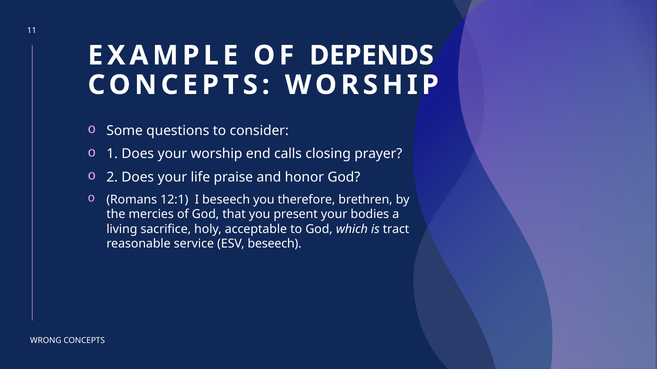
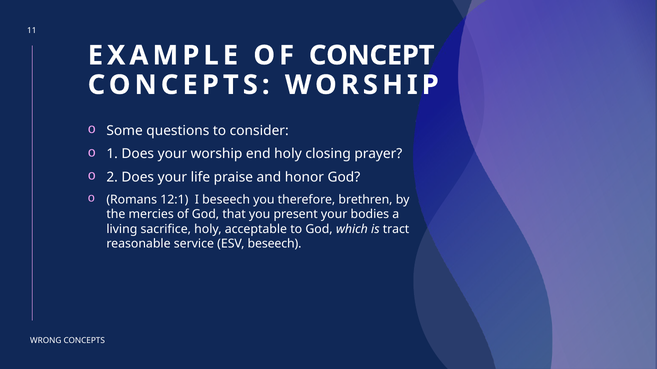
DEPENDS: DEPENDS -> CONCEPT (372, 55)
end calls: calls -> holy (288, 154)
